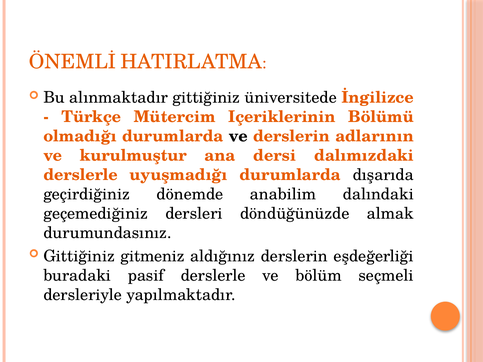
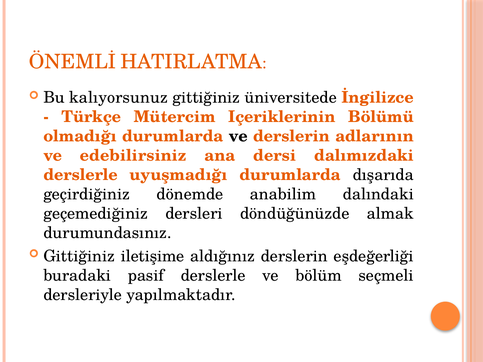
alınmaktadır: alınmaktadır -> kalıyorsunuz (119, 98)
kurulmuştur: kurulmuştur -> edebilirsiniz (133, 156)
gitmeniz: gitmeniz -> iletişime (153, 256)
